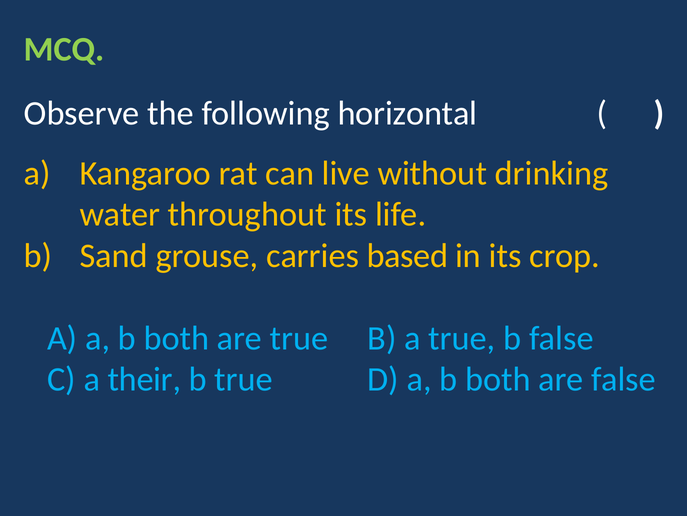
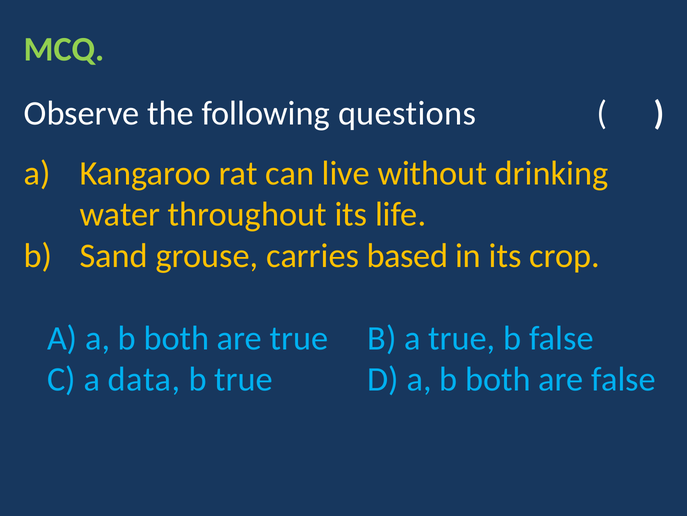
horizontal: horizontal -> questions (407, 113)
their: their -> data (144, 379)
